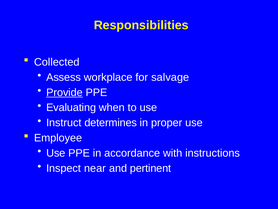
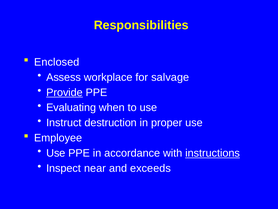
Collected: Collected -> Enclosed (57, 62)
determines: determines -> destruction (111, 123)
instructions underline: none -> present (213, 153)
pertinent: pertinent -> exceeds (150, 168)
